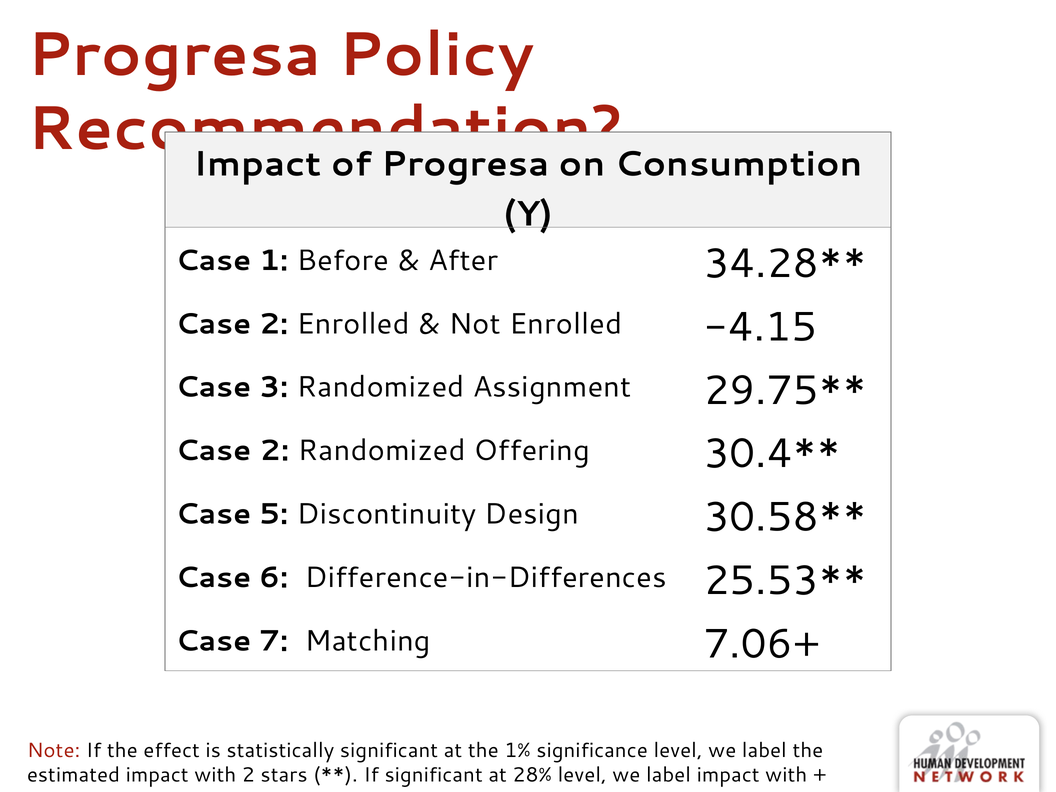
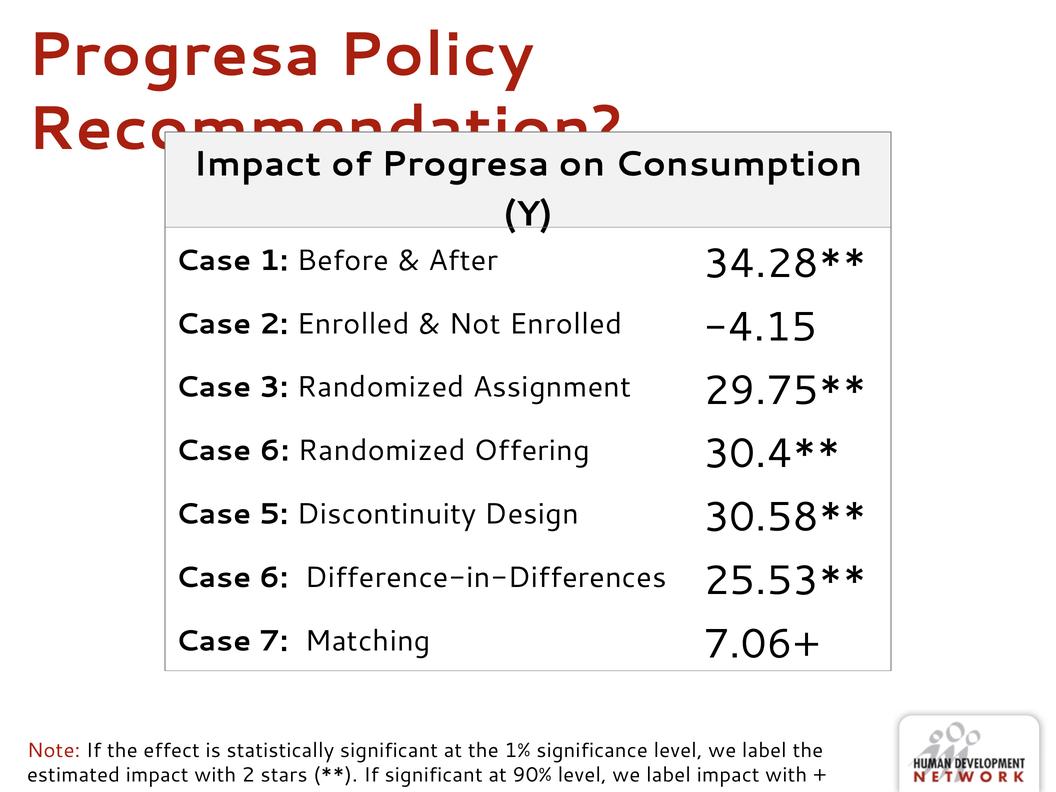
2: 2 -> 6 (275, 451)
28%: 28% -> 90% (532, 775)
